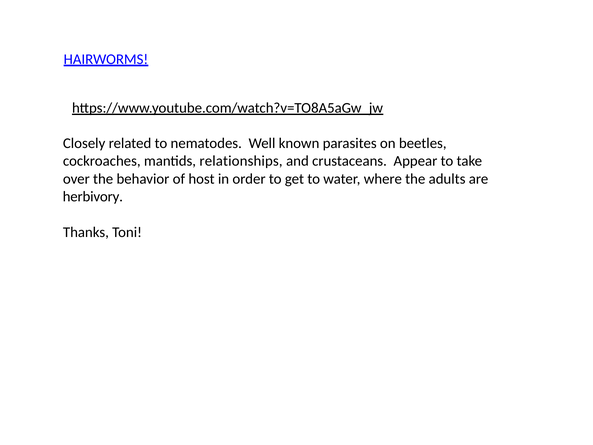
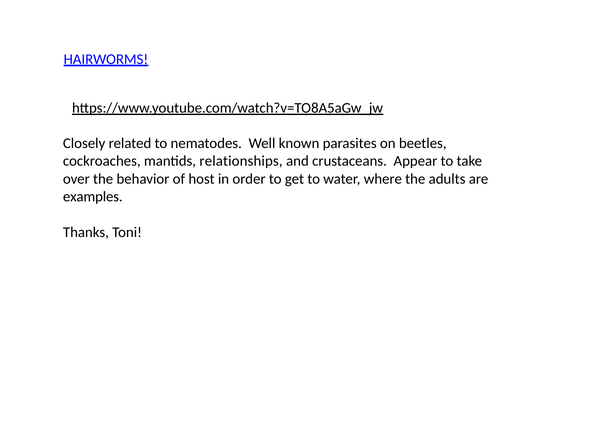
herbivory: herbivory -> examples (93, 197)
